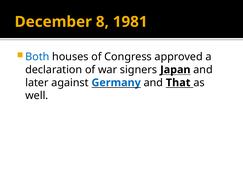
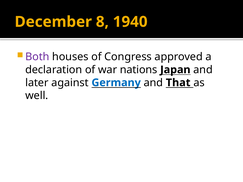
1981: 1981 -> 1940 (130, 22)
Both colour: blue -> purple (37, 57)
signers: signers -> nations (139, 70)
